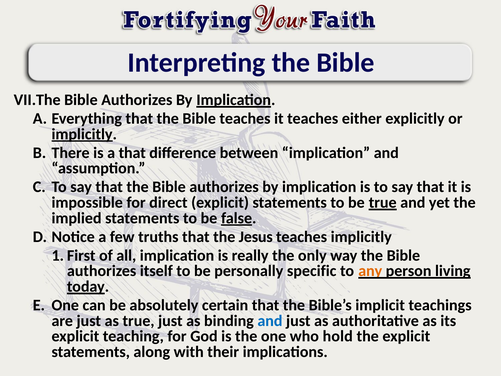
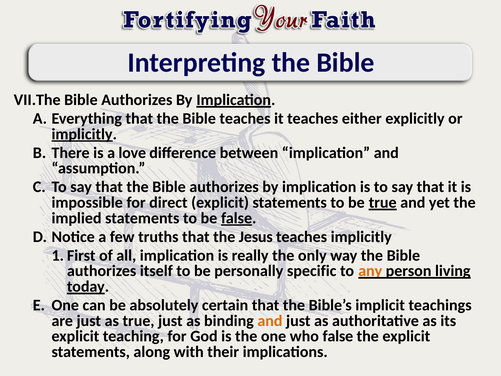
a that: that -> love (132, 153)
and colour: blue -> orange (270, 321)
who hold: hold -> false (338, 336)
